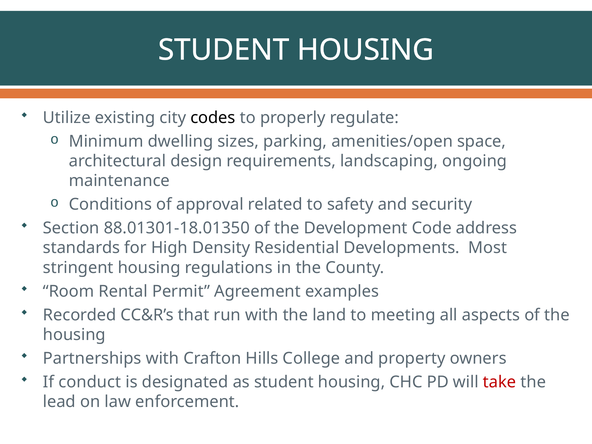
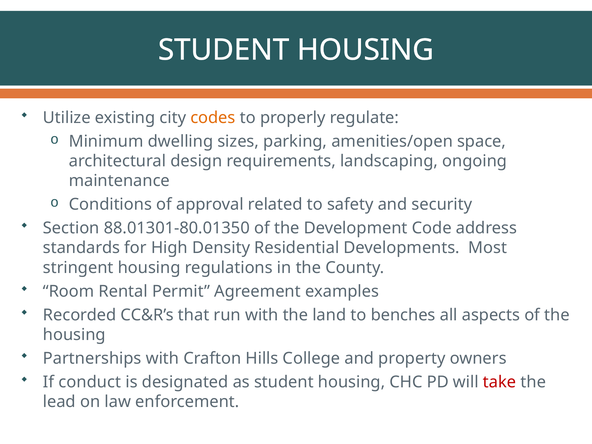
codes colour: black -> orange (213, 118)
88.01301-18.01350: 88.01301-18.01350 -> 88.01301-80.01350 (177, 228)
meeting: meeting -> benches (403, 315)
